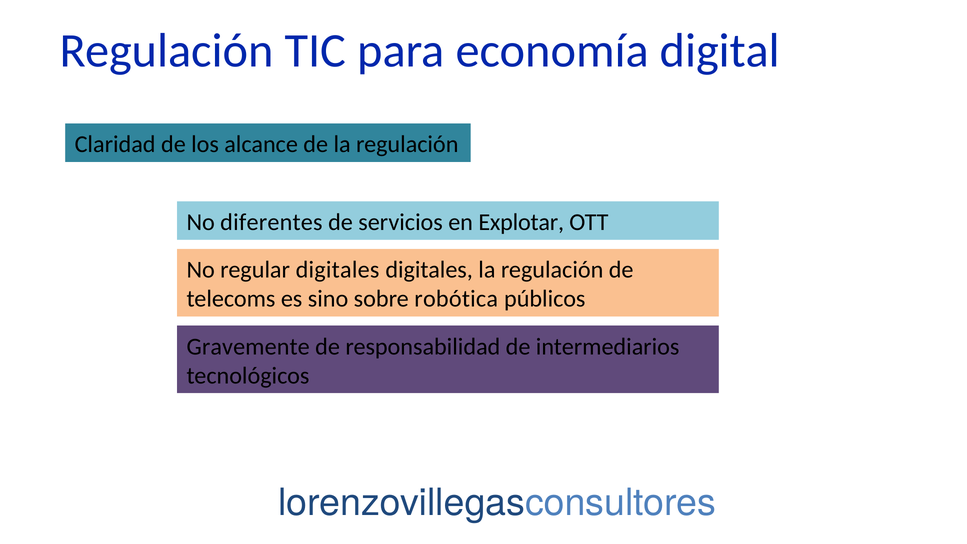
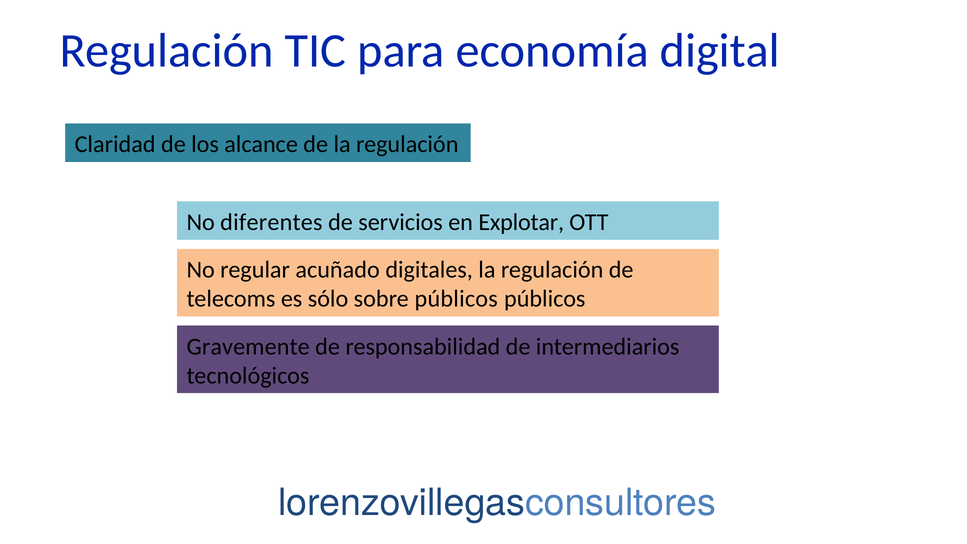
regular digitales: digitales -> acuñado (338, 270)
sino: sino -> sólo (328, 299)
sobre robótica: robótica -> públicos (456, 299)
